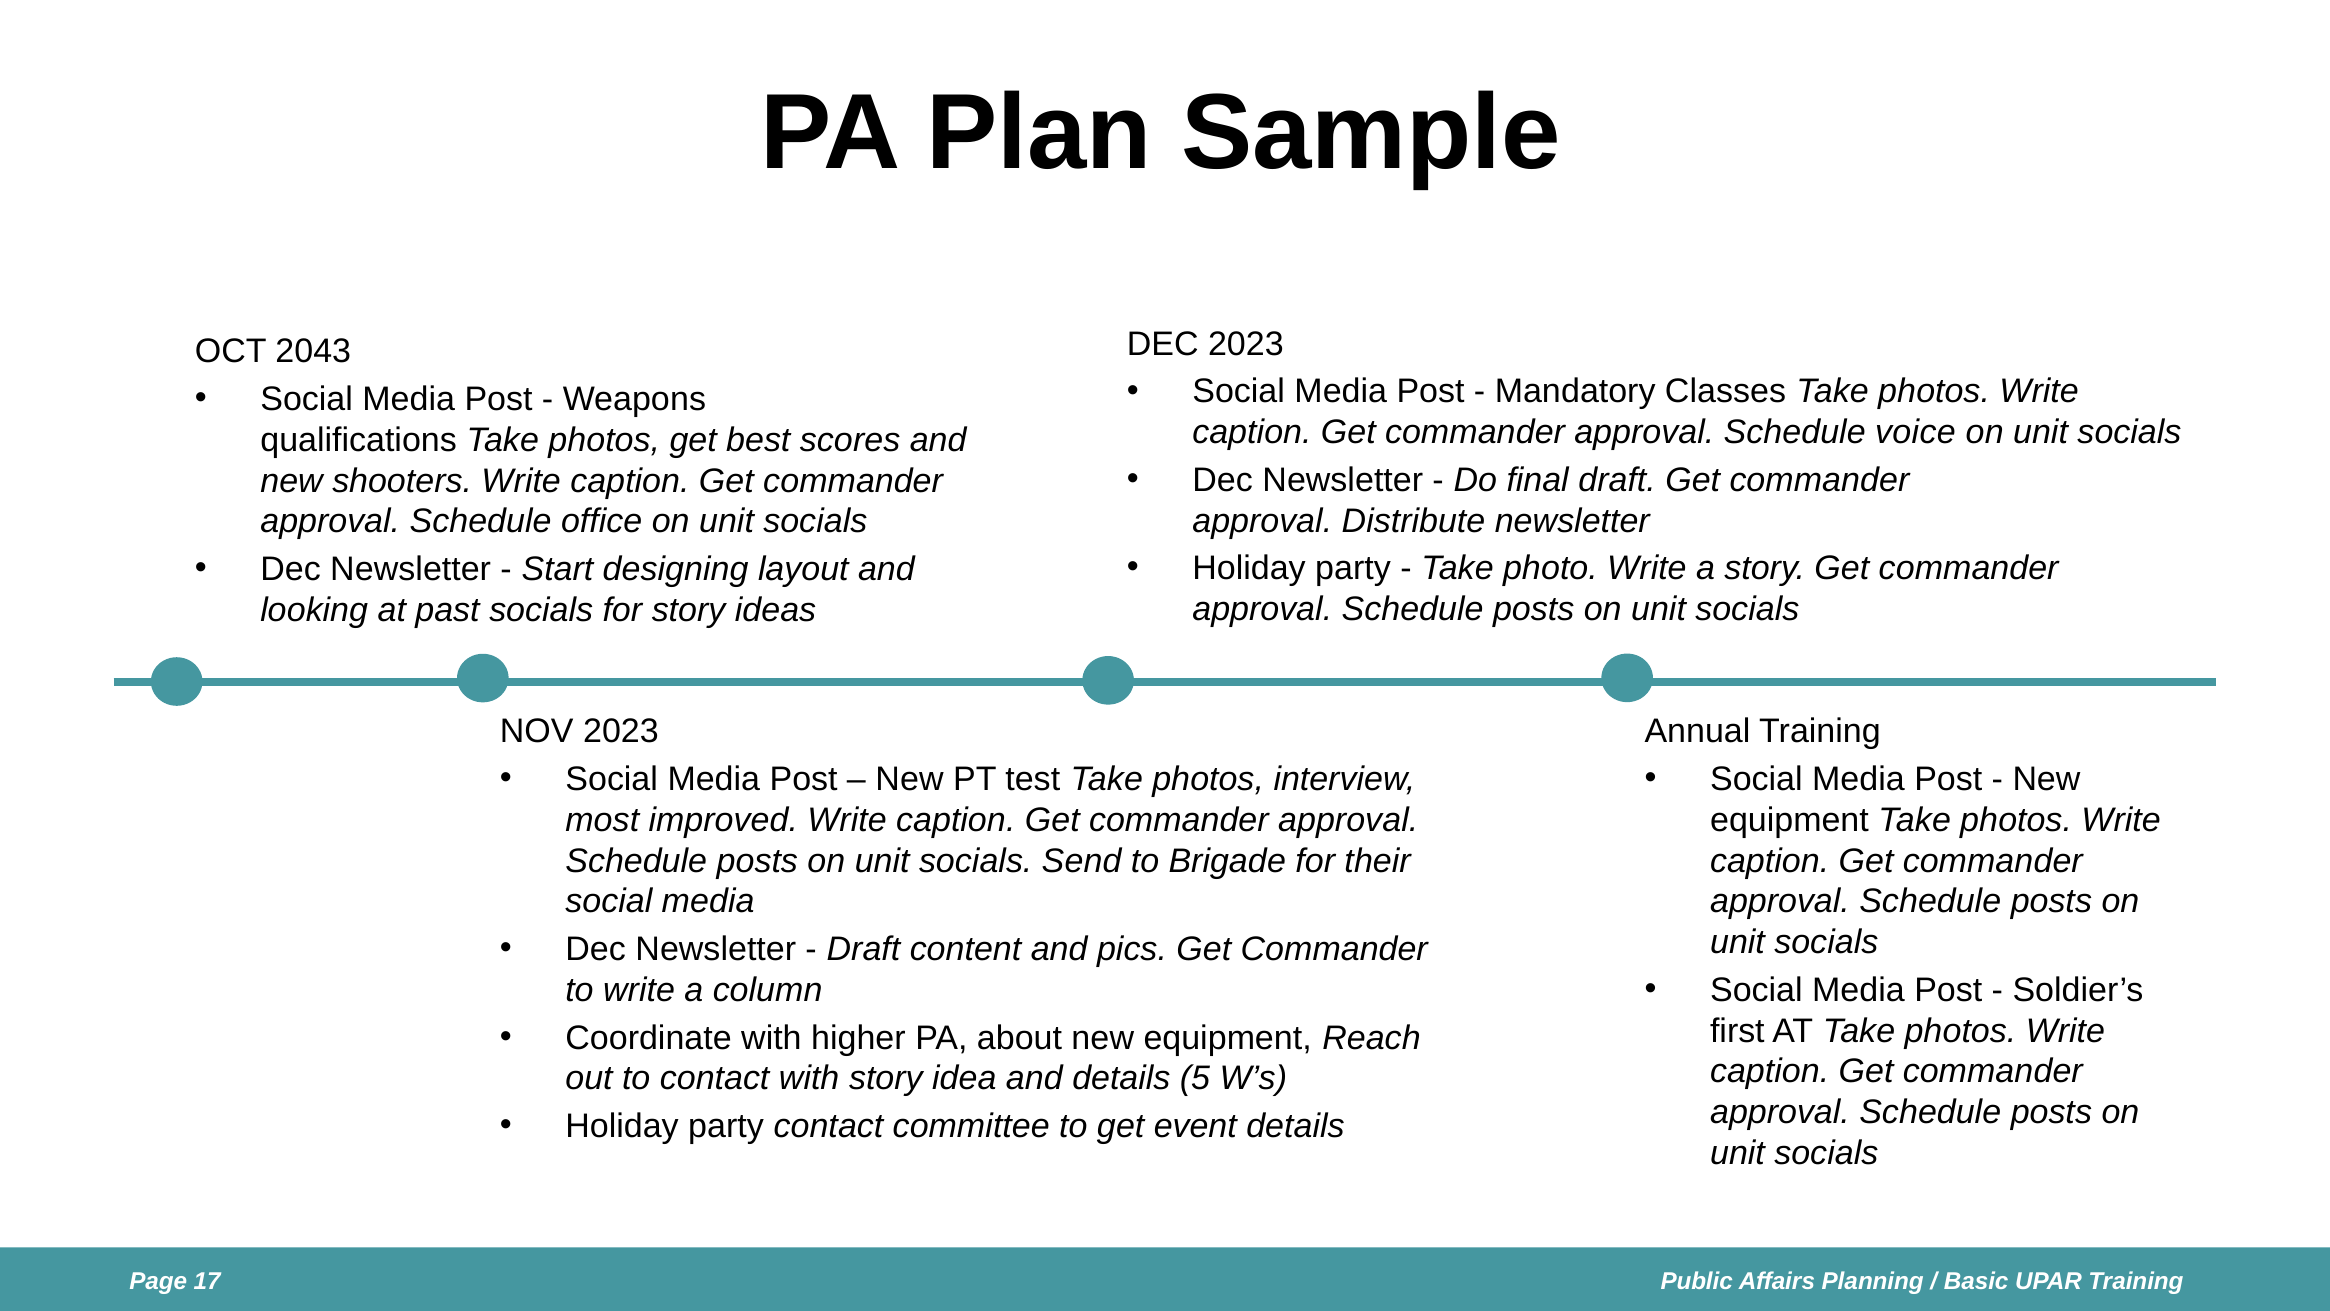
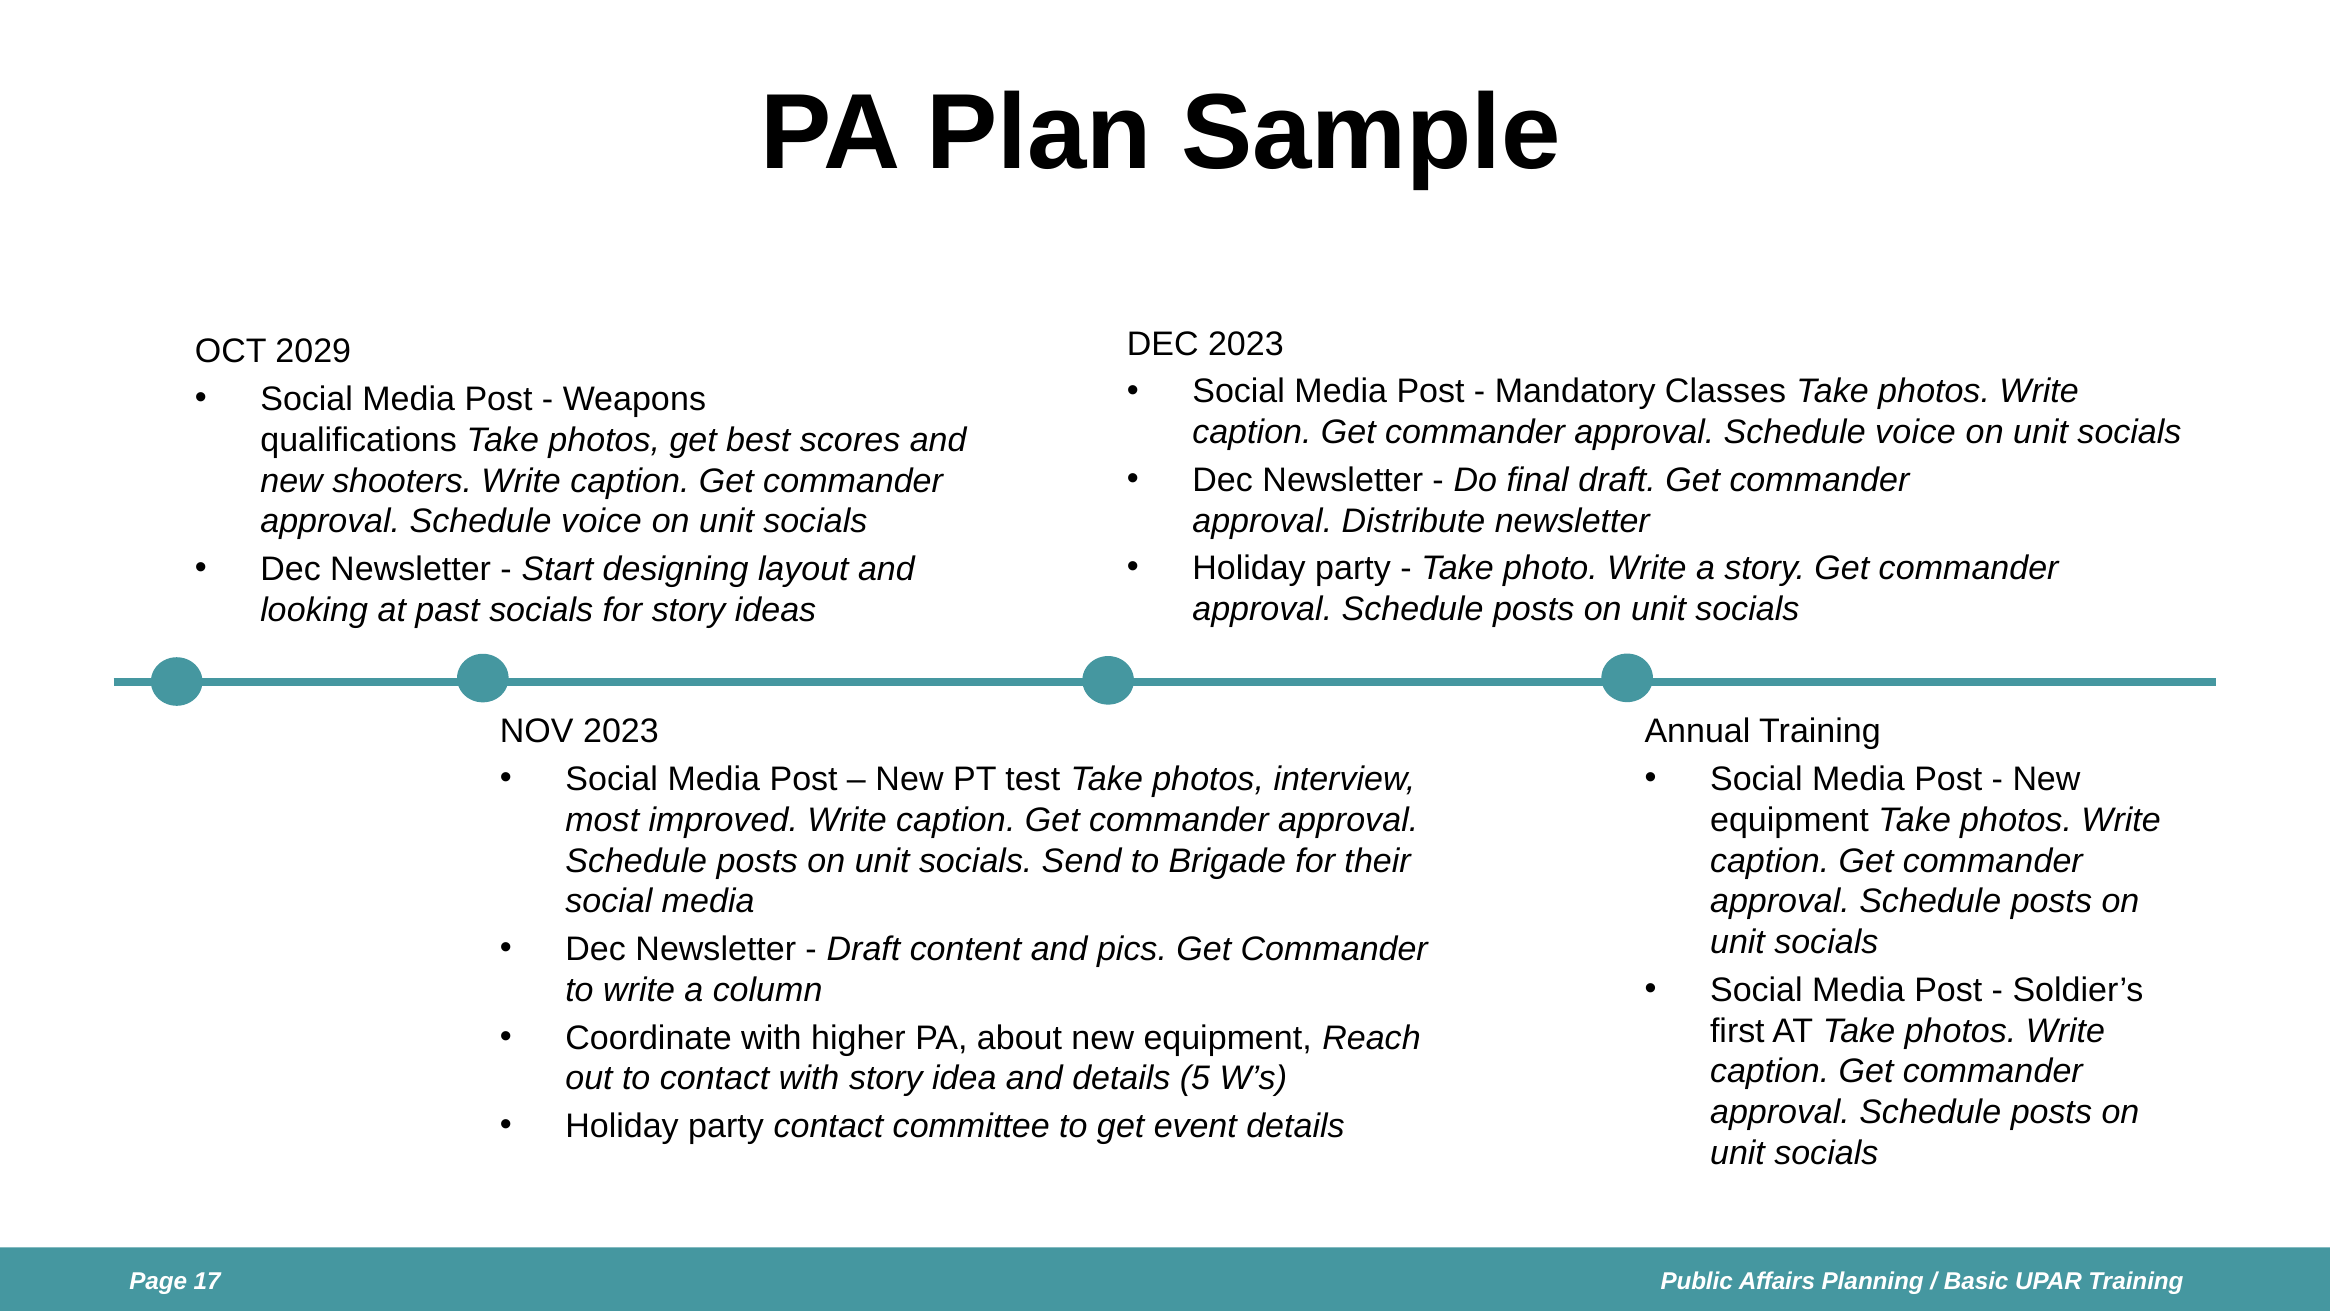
2043: 2043 -> 2029 (313, 351)
office: office -> voice (602, 521)
